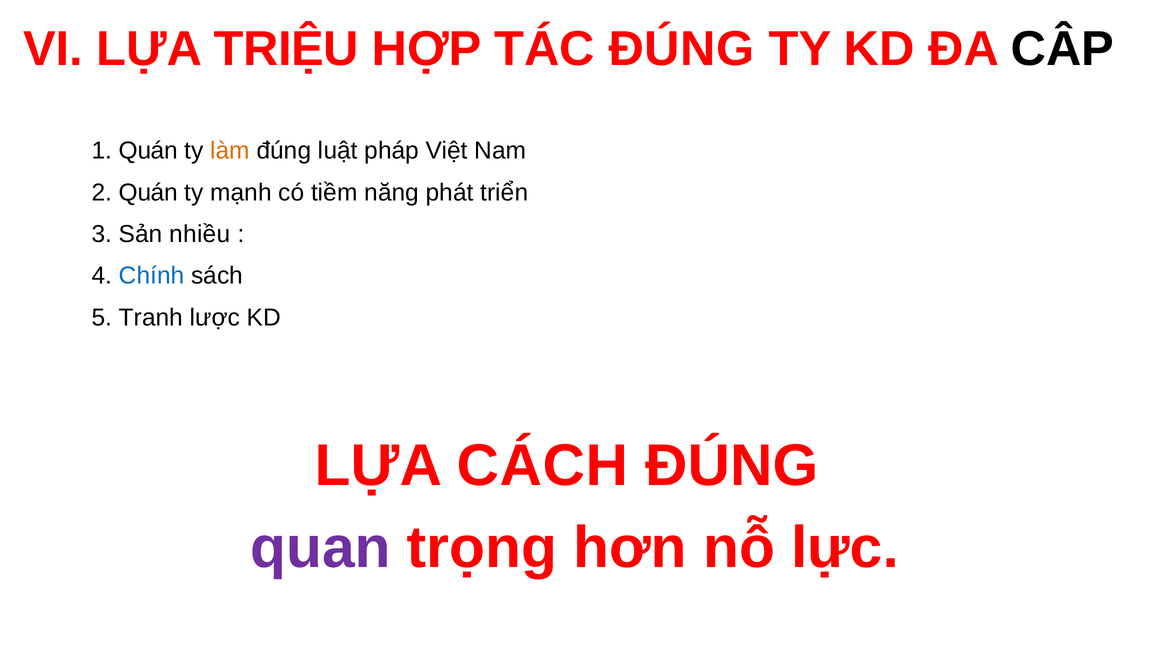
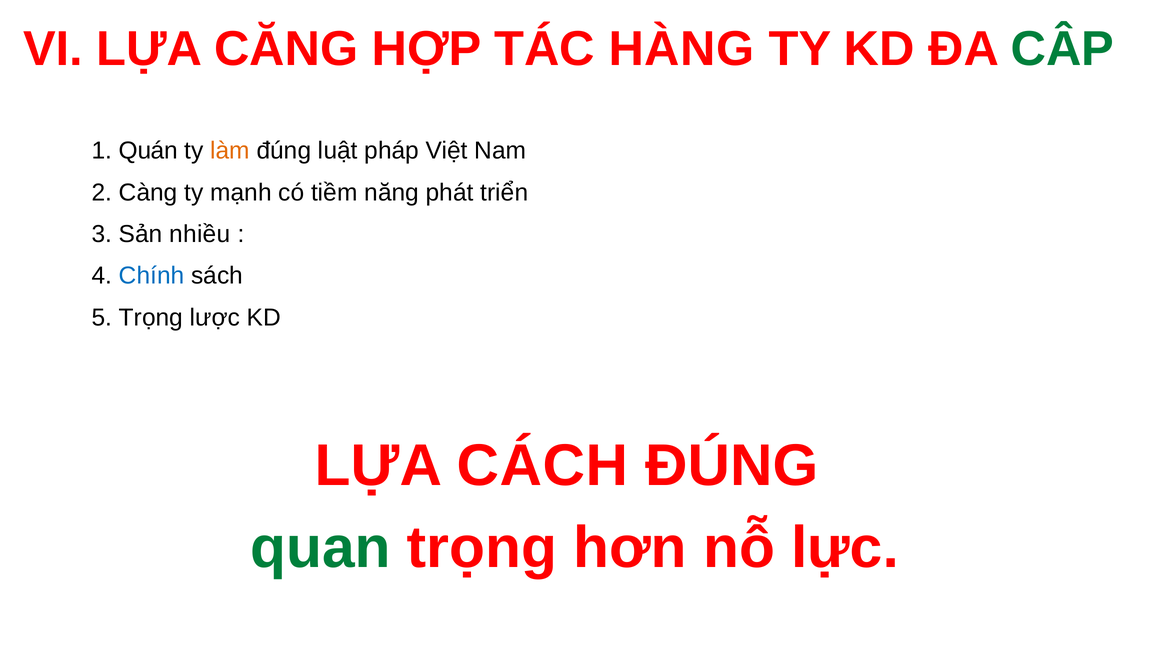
TRIỆU: TRIỆU -> CĂNG (286, 49)
TÁC ĐÚNG: ĐÚNG -> HÀNG (681, 49)
CÂP colour: black -> green (1062, 49)
2 Quán: Quán -> Càng (148, 192)
5 Tranh: Tranh -> Trọng (151, 317)
quan colour: purple -> green (320, 548)
